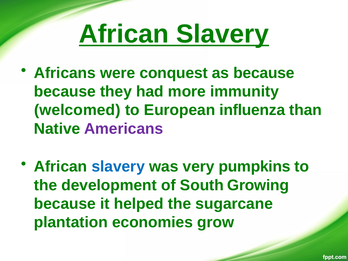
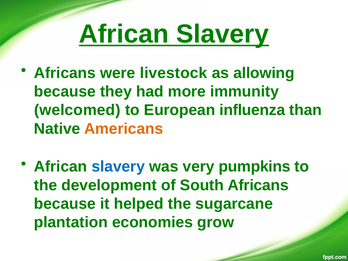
conquest: conquest -> livestock (174, 73)
as because: because -> allowing (264, 73)
Americans colour: purple -> orange (124, 129)
South Growing: Growing -> Africans (258, 185)
